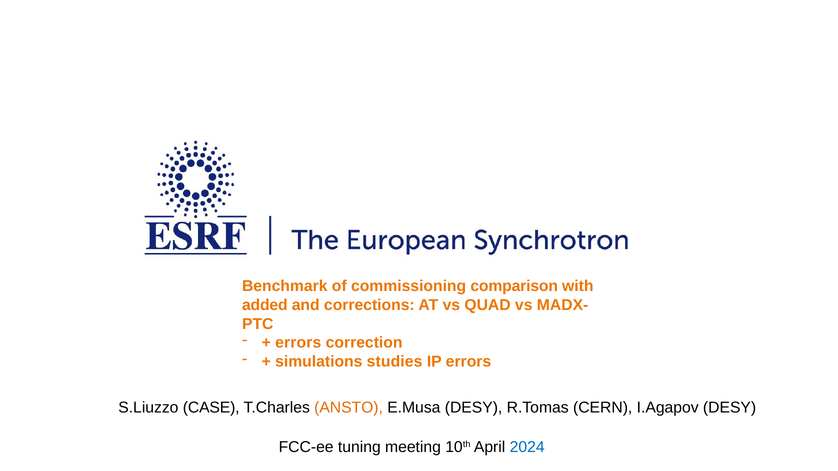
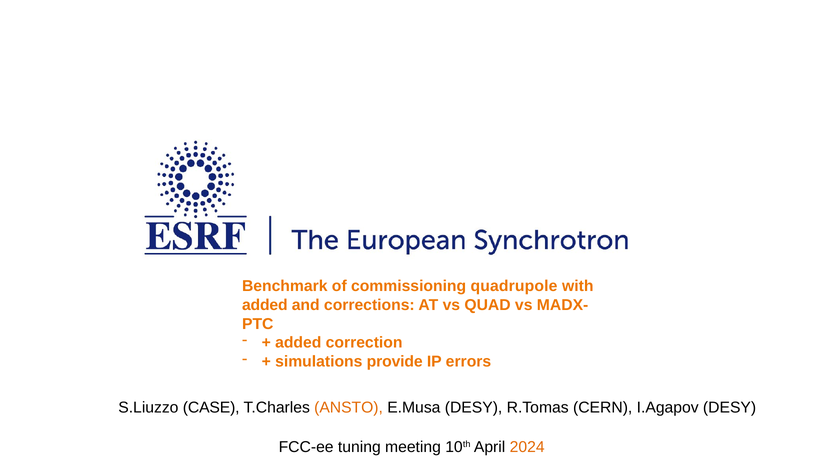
comparison: comparison -> quadrupole (514, 286)
errors: errors -> added (298, 343)
studies: studies -> provide (395, 362)
2024 colour: blue -> orange (527, 447)
